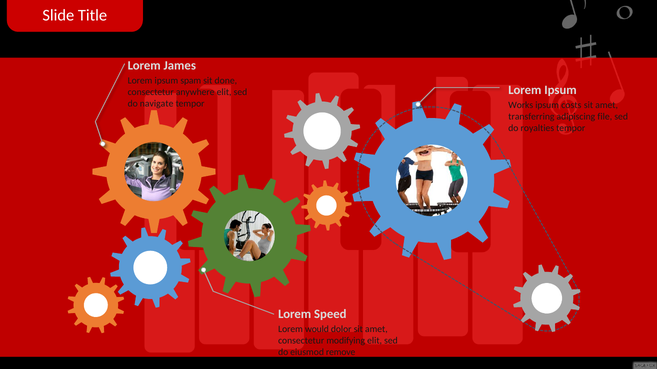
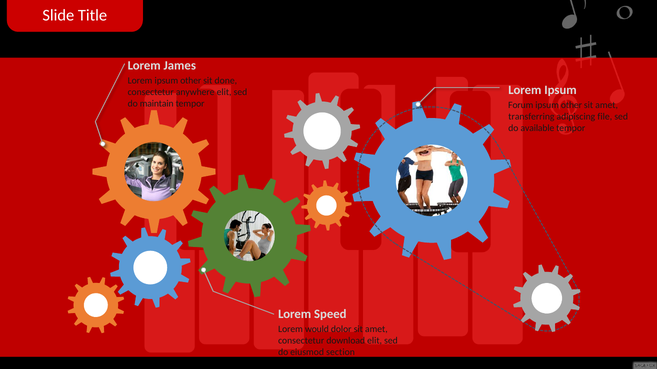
Lorem ipsum spam: spam -> other (191, 81)
navigate: navigate -> maintain (157, 104)
Works: Works -> Forum (521, 105)
costs: costs -> other (571, 105)
royalties: royalties -> available (537, 128)
modifying: modifying -> download (346, 341)
remove: remove -> section (341, 353)
